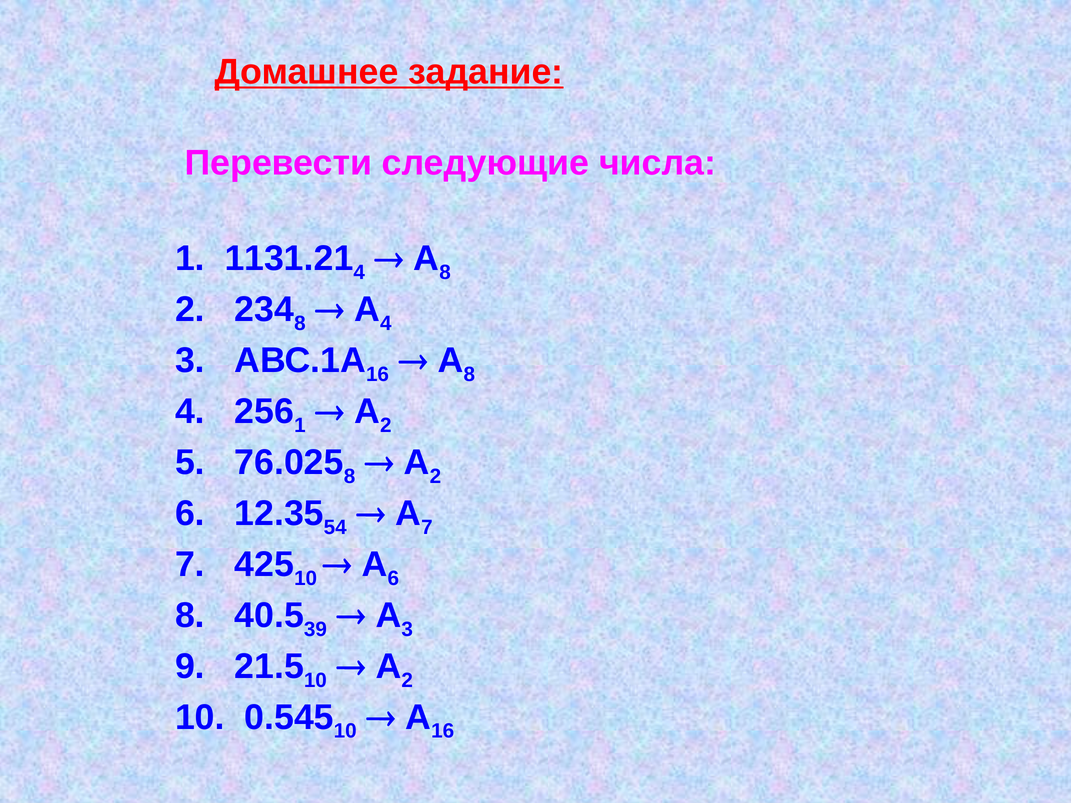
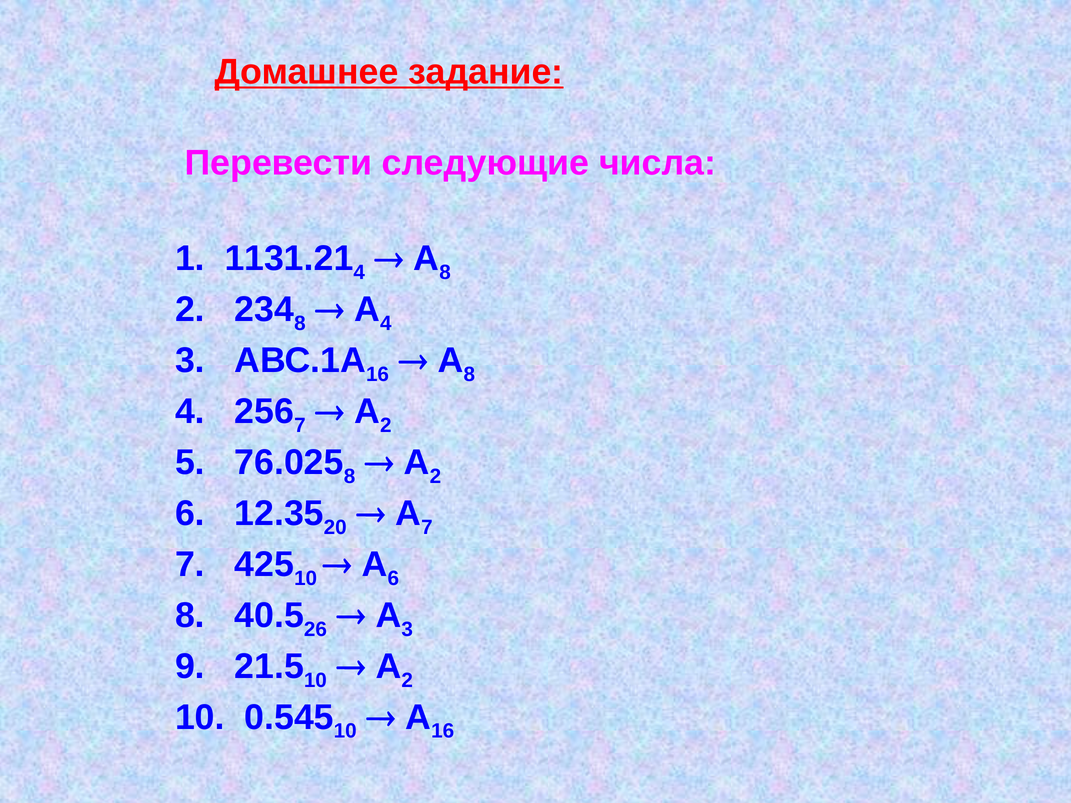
1: 1 -> 7 (300, 426)
54: 54 -> 20 (335, 527)
39: 39 -> 26 (315, 629)
